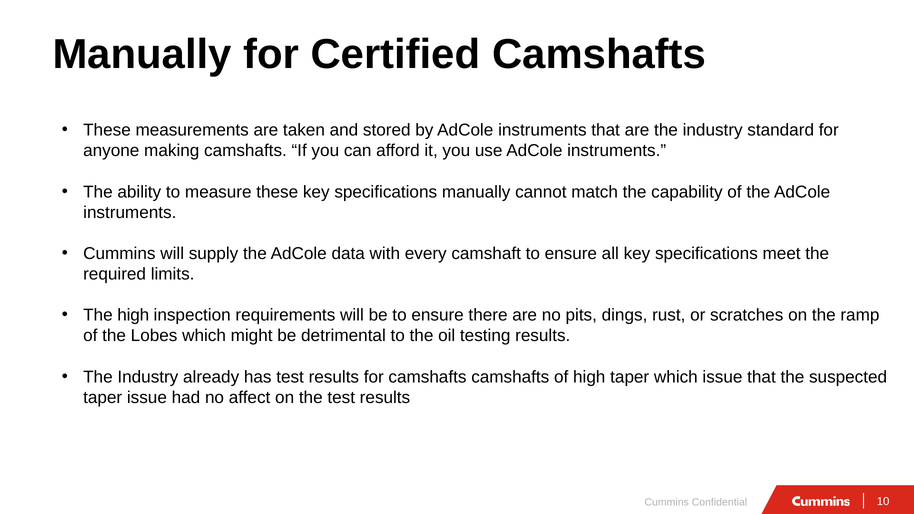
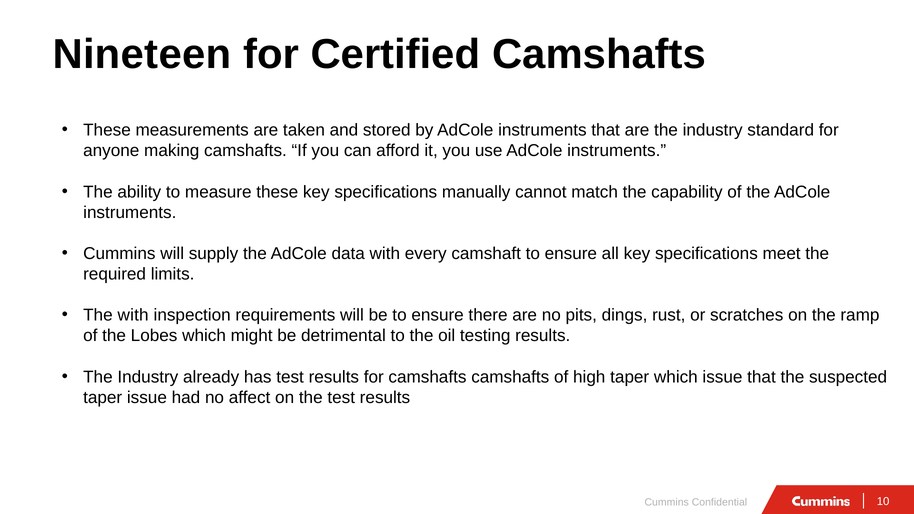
Manually: Manually -> Nineteen (142, 54)
The high: high -> with (133, 315)
